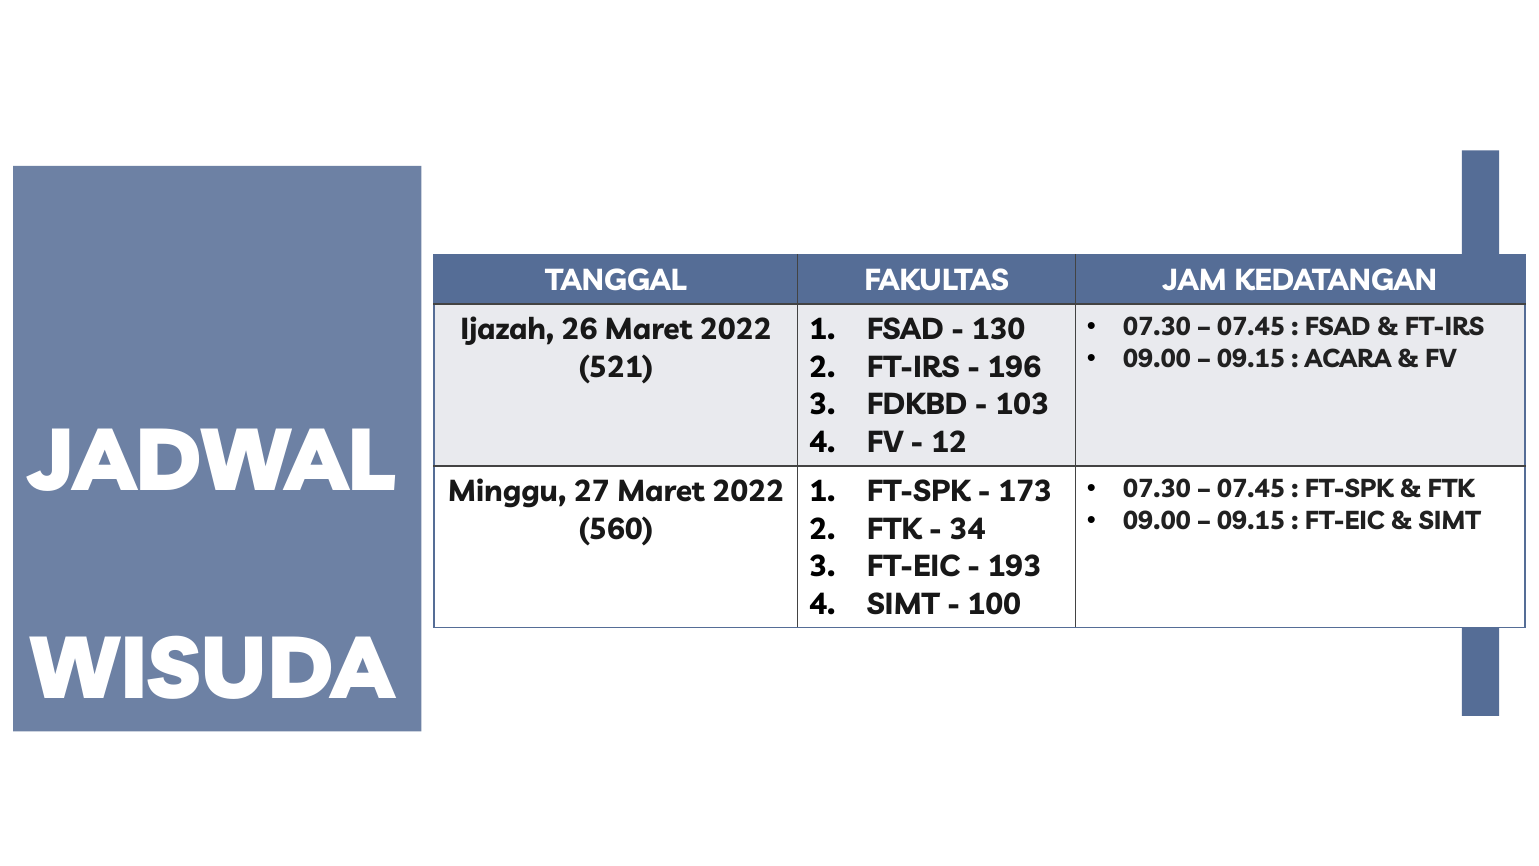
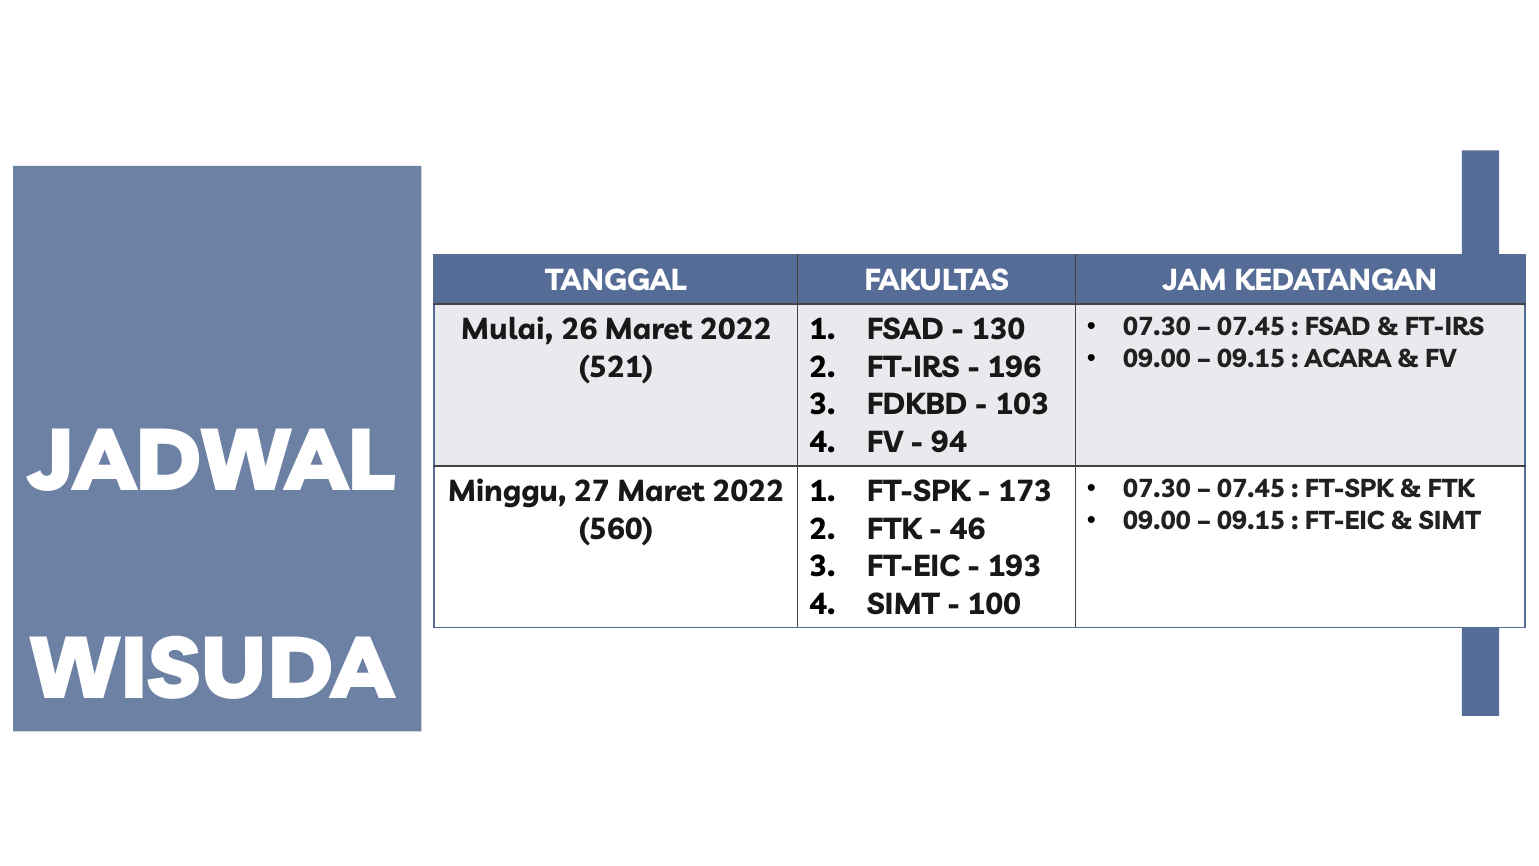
Ijazah: Ijazah -> Mulai (507, 330)
12: 12 -> 94 (949, 442)
34: 34 -> 46 (967, 529)
